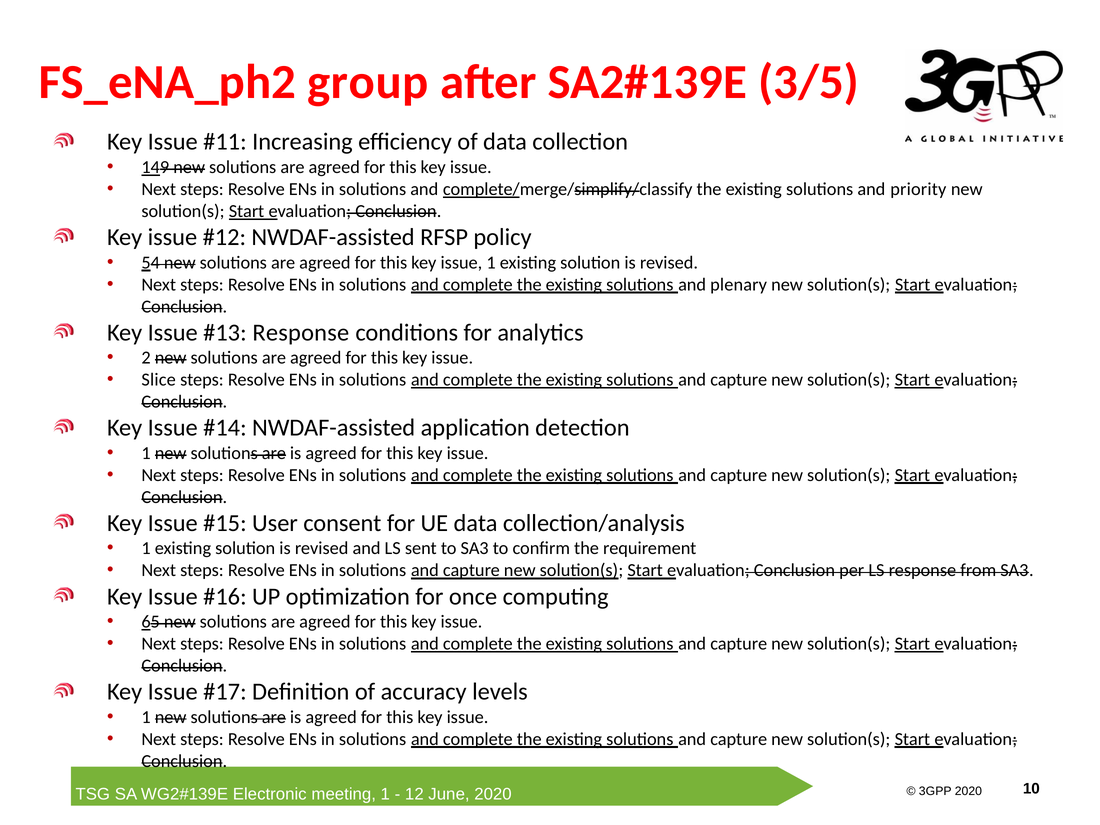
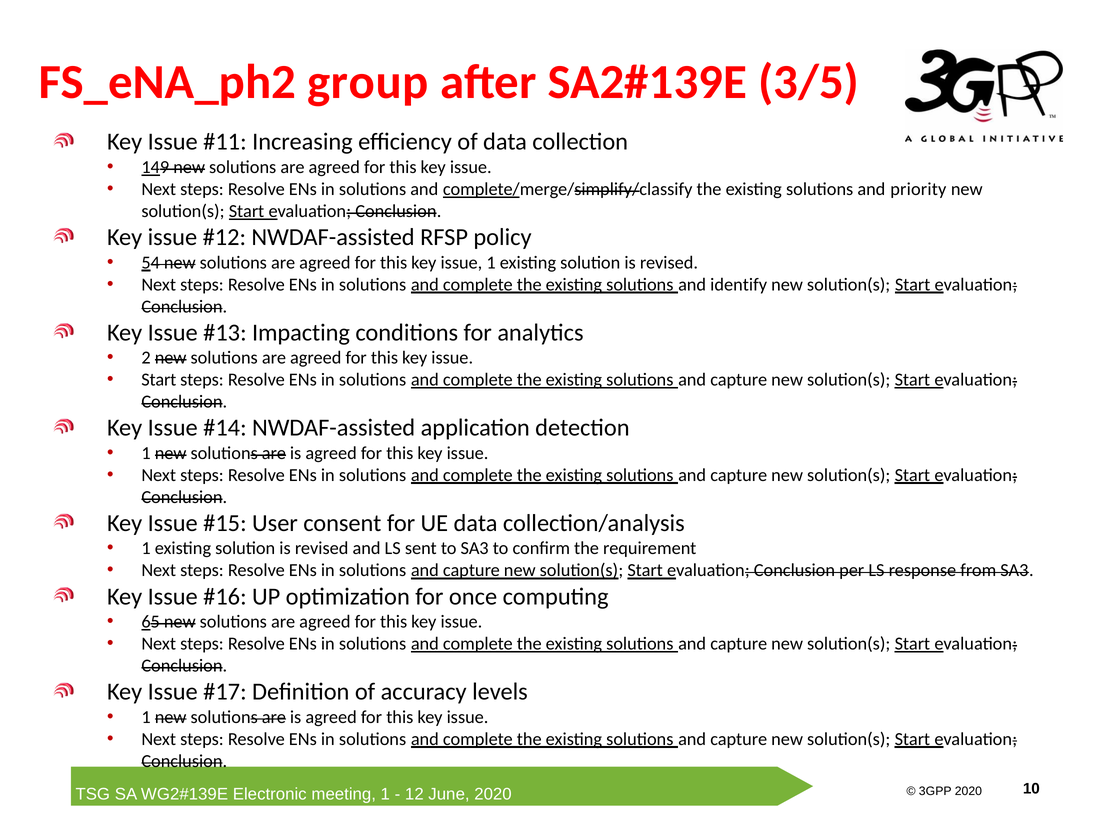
plenary: plenary -> identify (739, 284)
Response: Response -> Impacting (301, 333)
Slice: Slice -> Start (159, 380)
